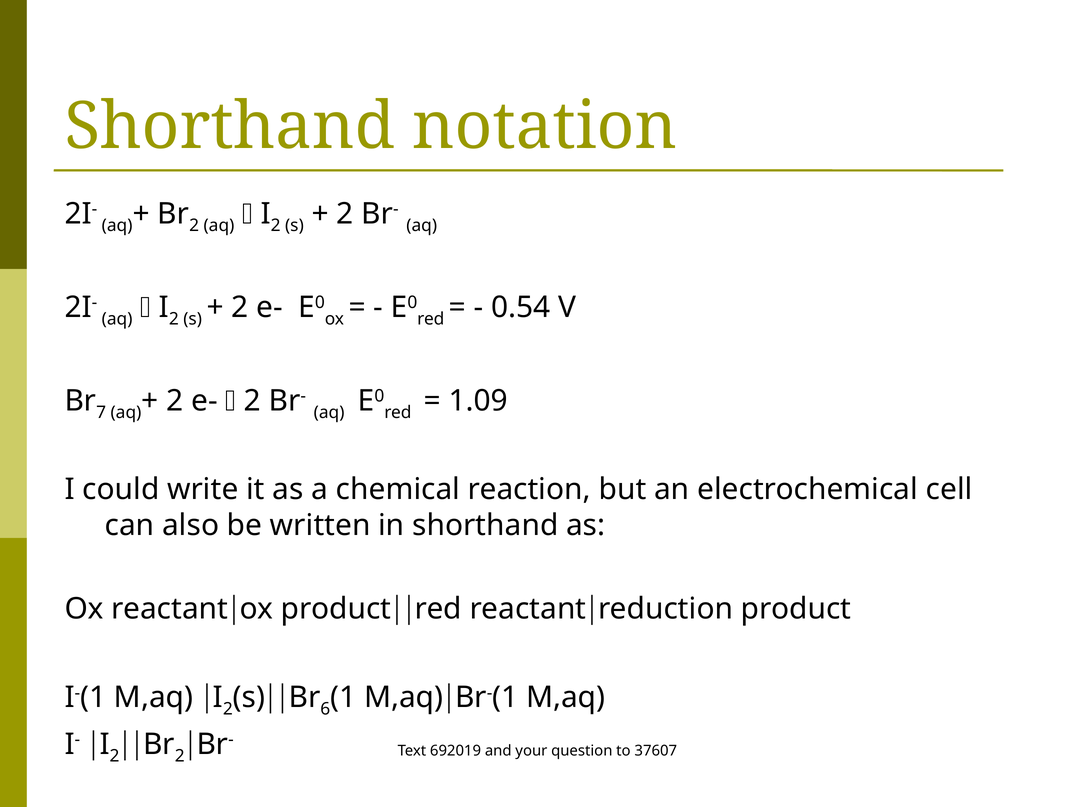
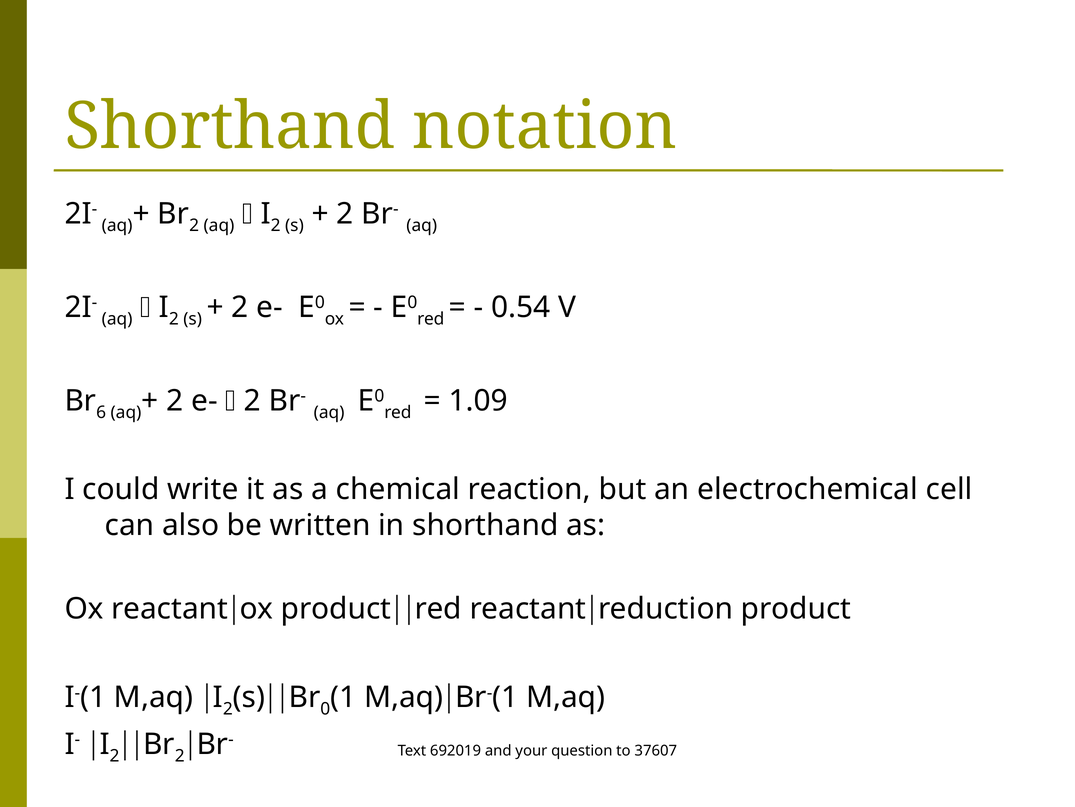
7: 7 -> 6 (101, 412)
6: 6 -> 0 (325, 709)
